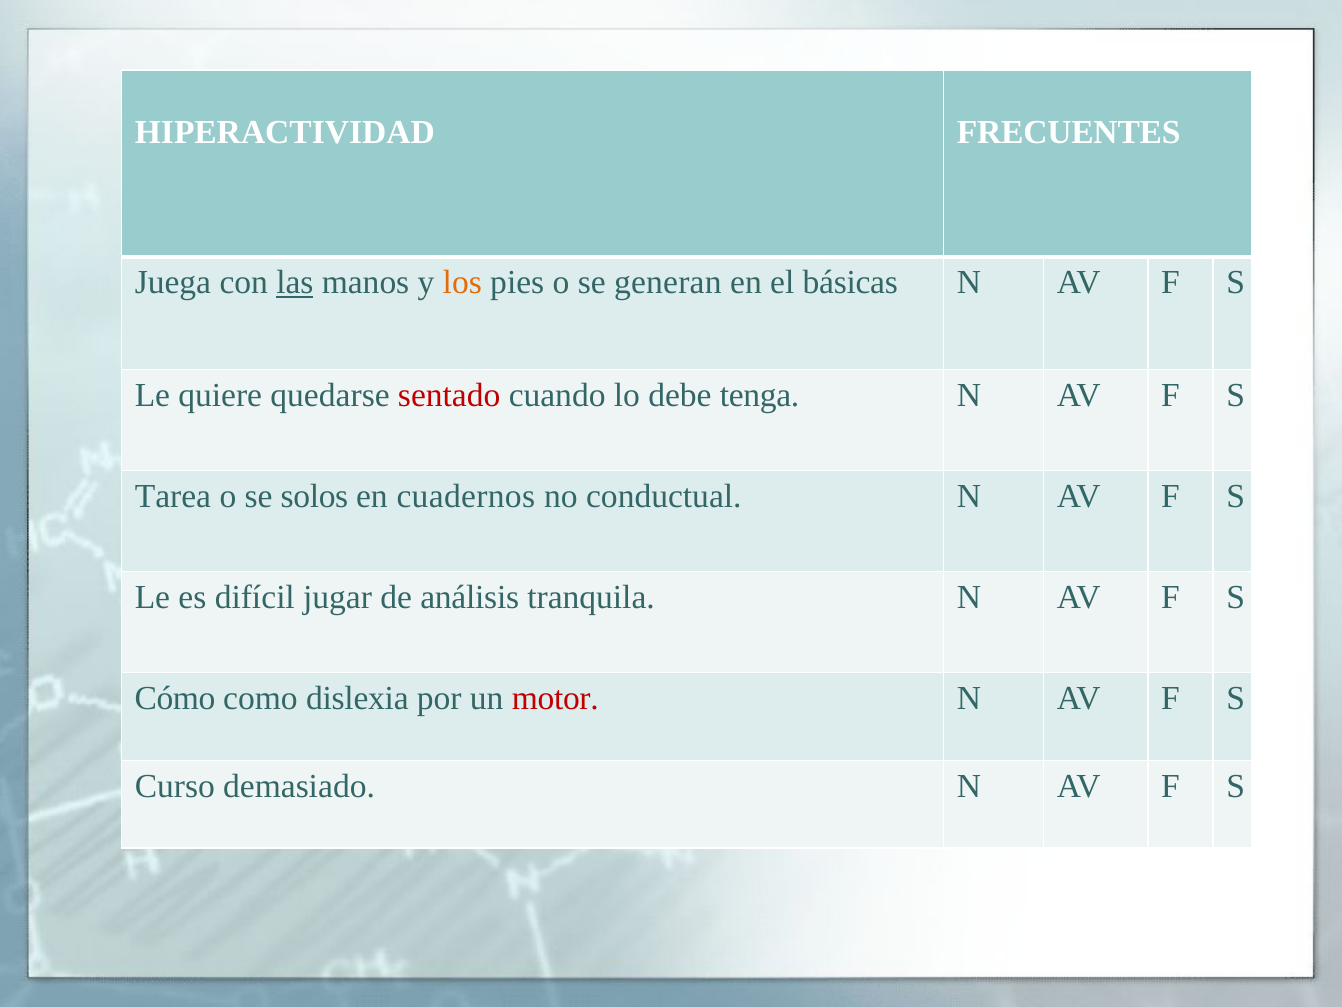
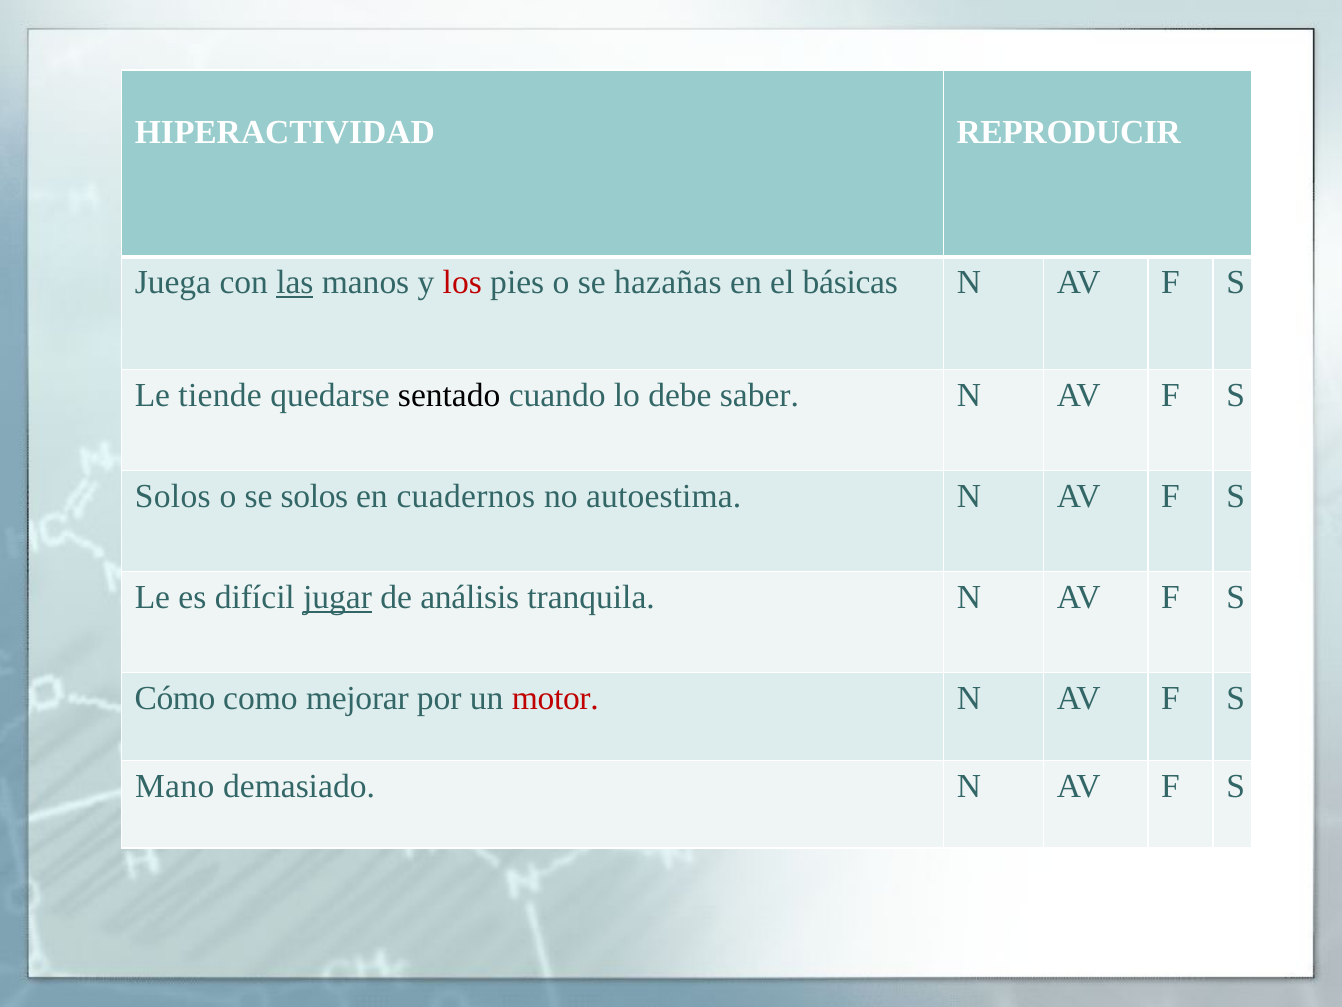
FRECUENTES: FRECUENTES -> REPRODUCIR (1069, 133)
los colour: orange -> red (462, 282)
generan: generan -> hazañas (668, 282)
quiere: quiere -> tiende (220, 395)
sentado colour: red -> black (449, 395)
tenga: tenga -> saber (759, 395)
Tarea: Tarea -> Solos (173, 496)
conductual: conductual -> autoestima (664, 496)
jugar underline: none -> present (338, 597)
dislexia: dislexia -> mejorar (357, 698)
Curso: Curso -> Mano (175, 786)
